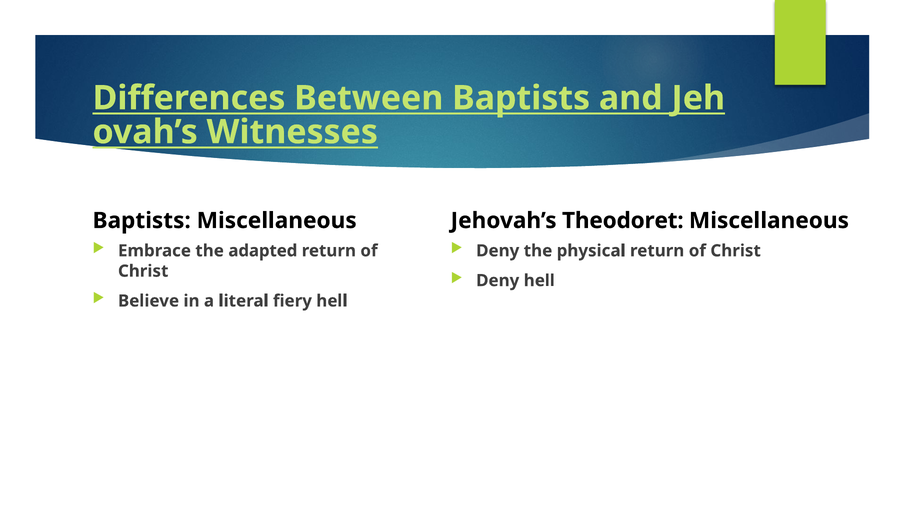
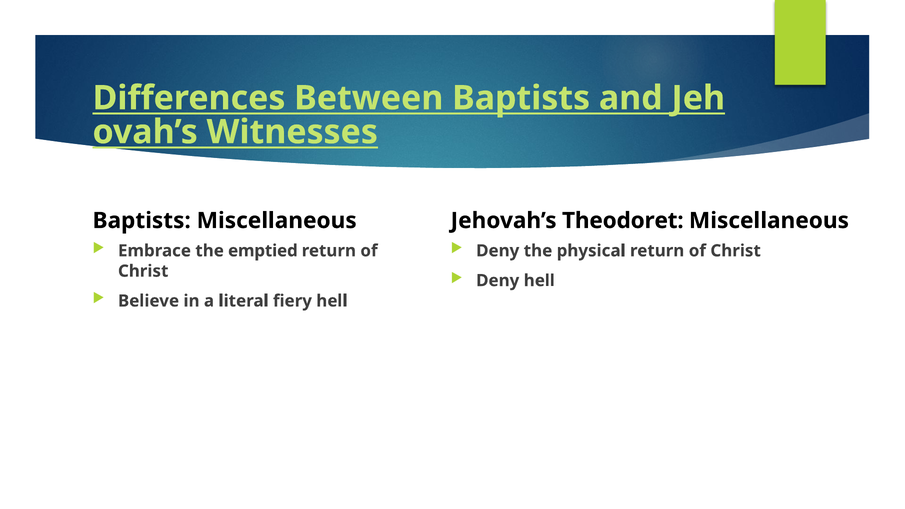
adapted: adapted -> emptied (263, 251)
